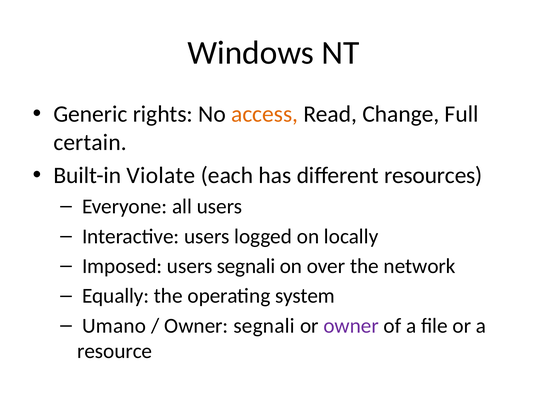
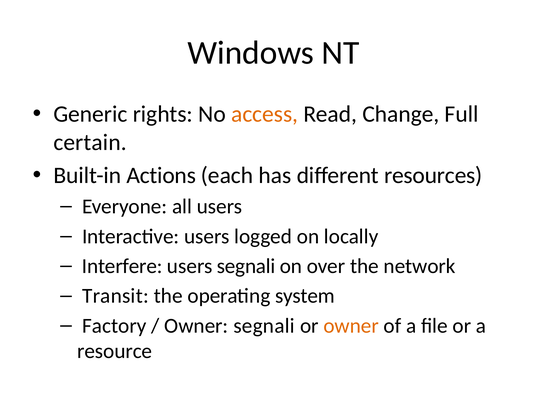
Violate: Violate -> Actions (161, 176)
Imposed: Imposed -> Interfere (122, 266)
Equally: Equally -> Transit (115, 296)
Umano: Umano -> Factory (114, 326)
owner colour: purple -> orange (351, 326)
